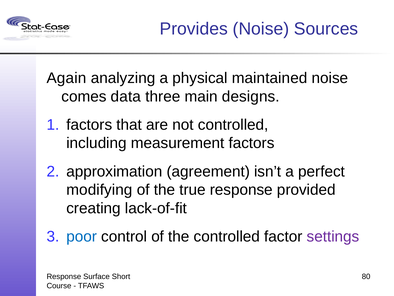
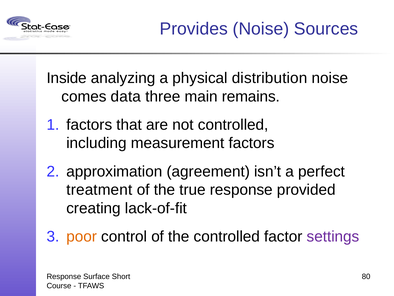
Again: Again -> Inside (67, 78)
maintained: maintained -> distribution (270, 78)
designs: designs -> remains (251, 96)
modifying: modifying -> treatment (99, 190)
poor colour: blue -> orange (82, 236)
